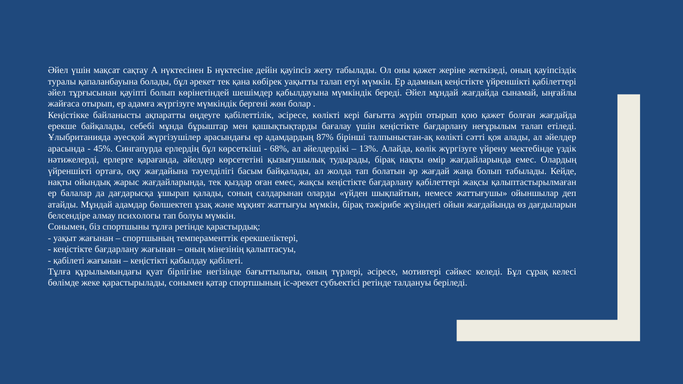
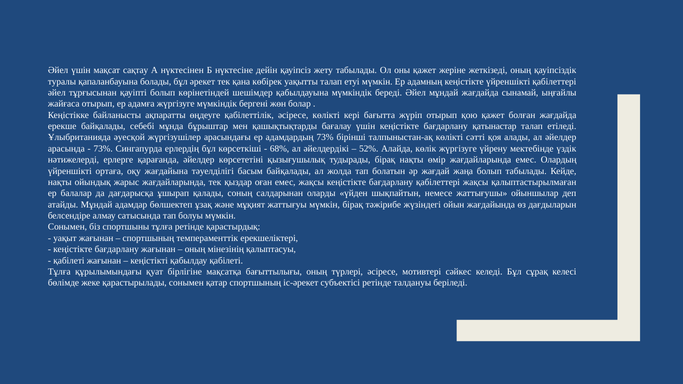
неғұрылым: неғұрылым -> қатынастар (494, 126)
адамдардың 87%: 87% -> 73% (325, 137)
45%: 45% -> 73% (103, 149)
13%: 13% -> 52% (369, 149)
психологы: психологы -> сатысында (139, 216)
негізінде: негізінде -> мақсатқа (224, 272)
